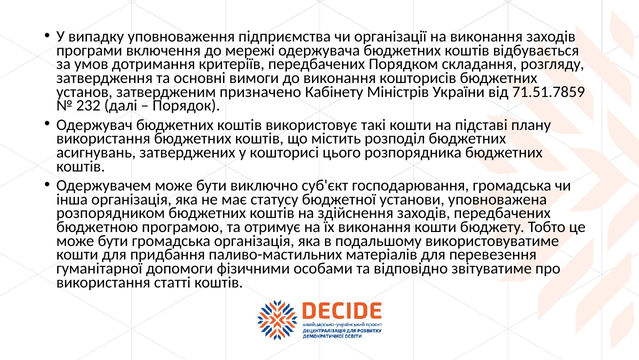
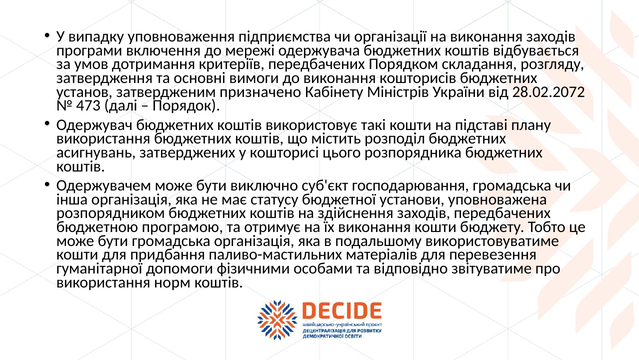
71.51.7859: 71.51.7859 -> 28.02.2072 (549, 92)
232: 232 -> 473 (88, 105)
статті: статті -> норм (172, 282)
